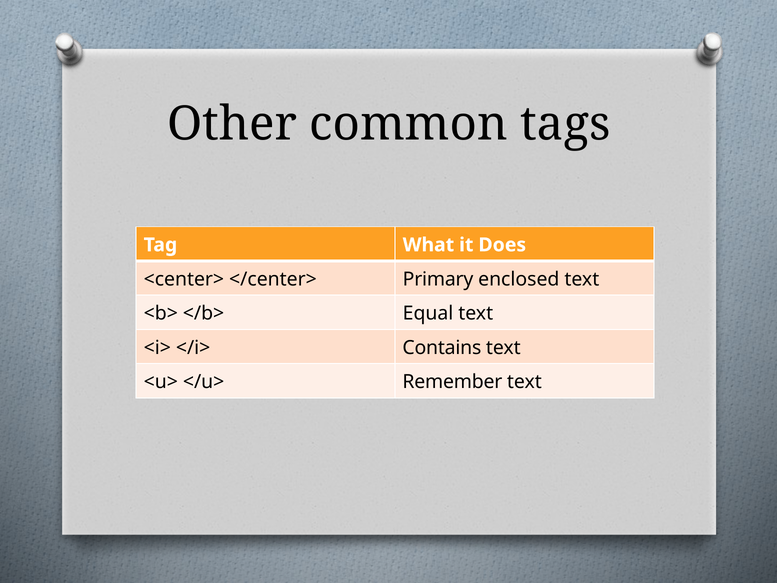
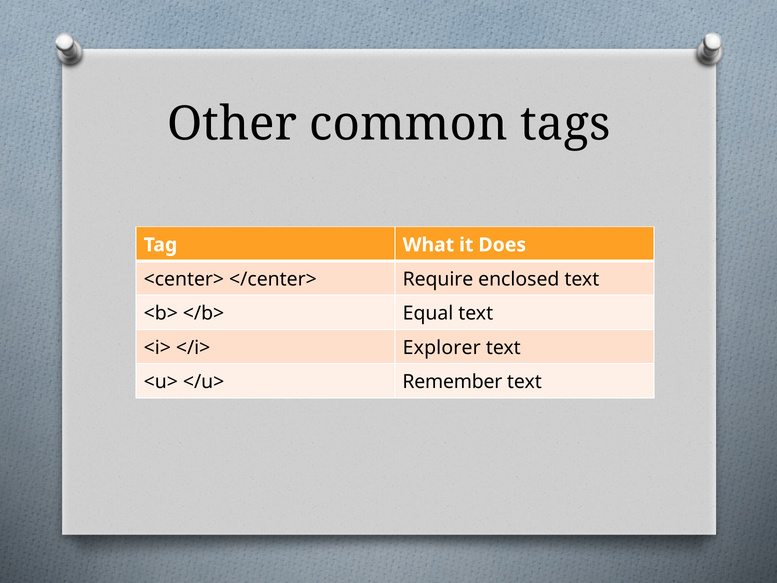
Primary: Primary -> Require (438, 279)
Contains: Contains -> Explorer (442, 347)
